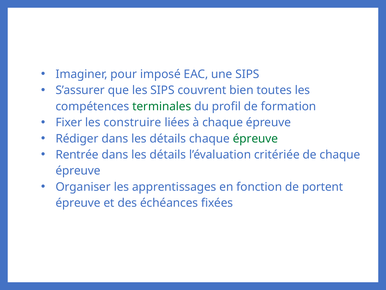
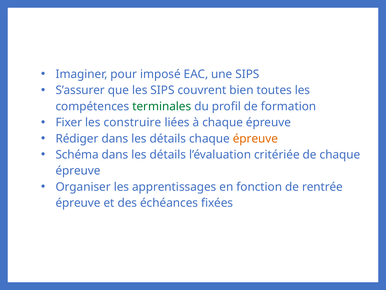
épreuve colour: green -> orange (255, 138)
Rentrée: Rentrée -> Schéma (77, 154)
portent: portent -> rentrée (322, 187)
